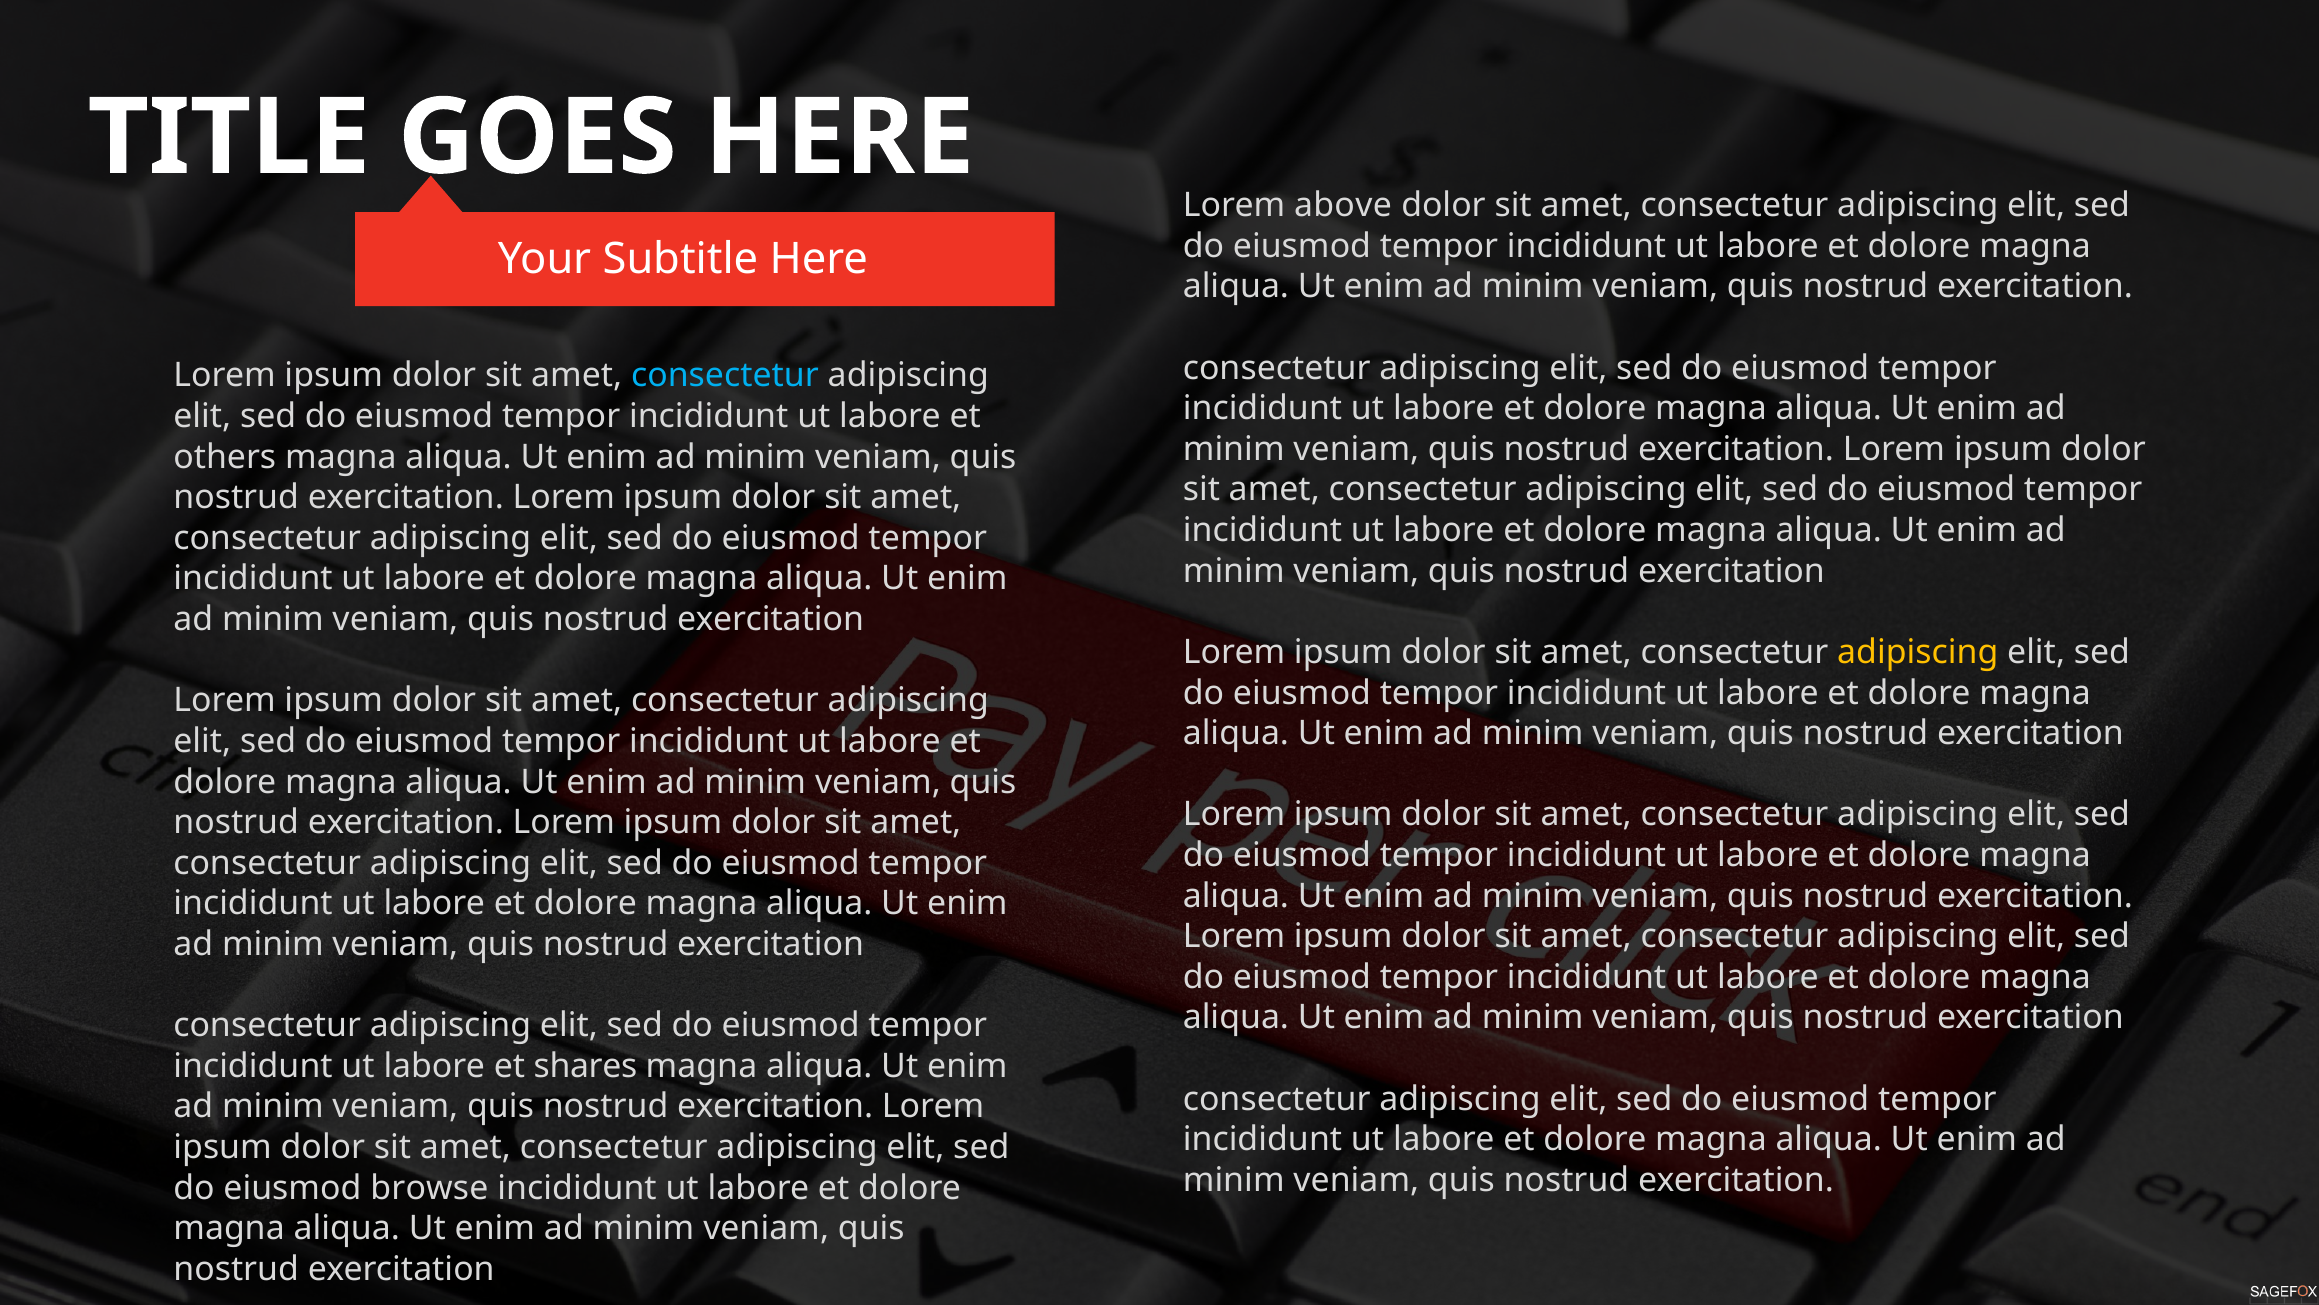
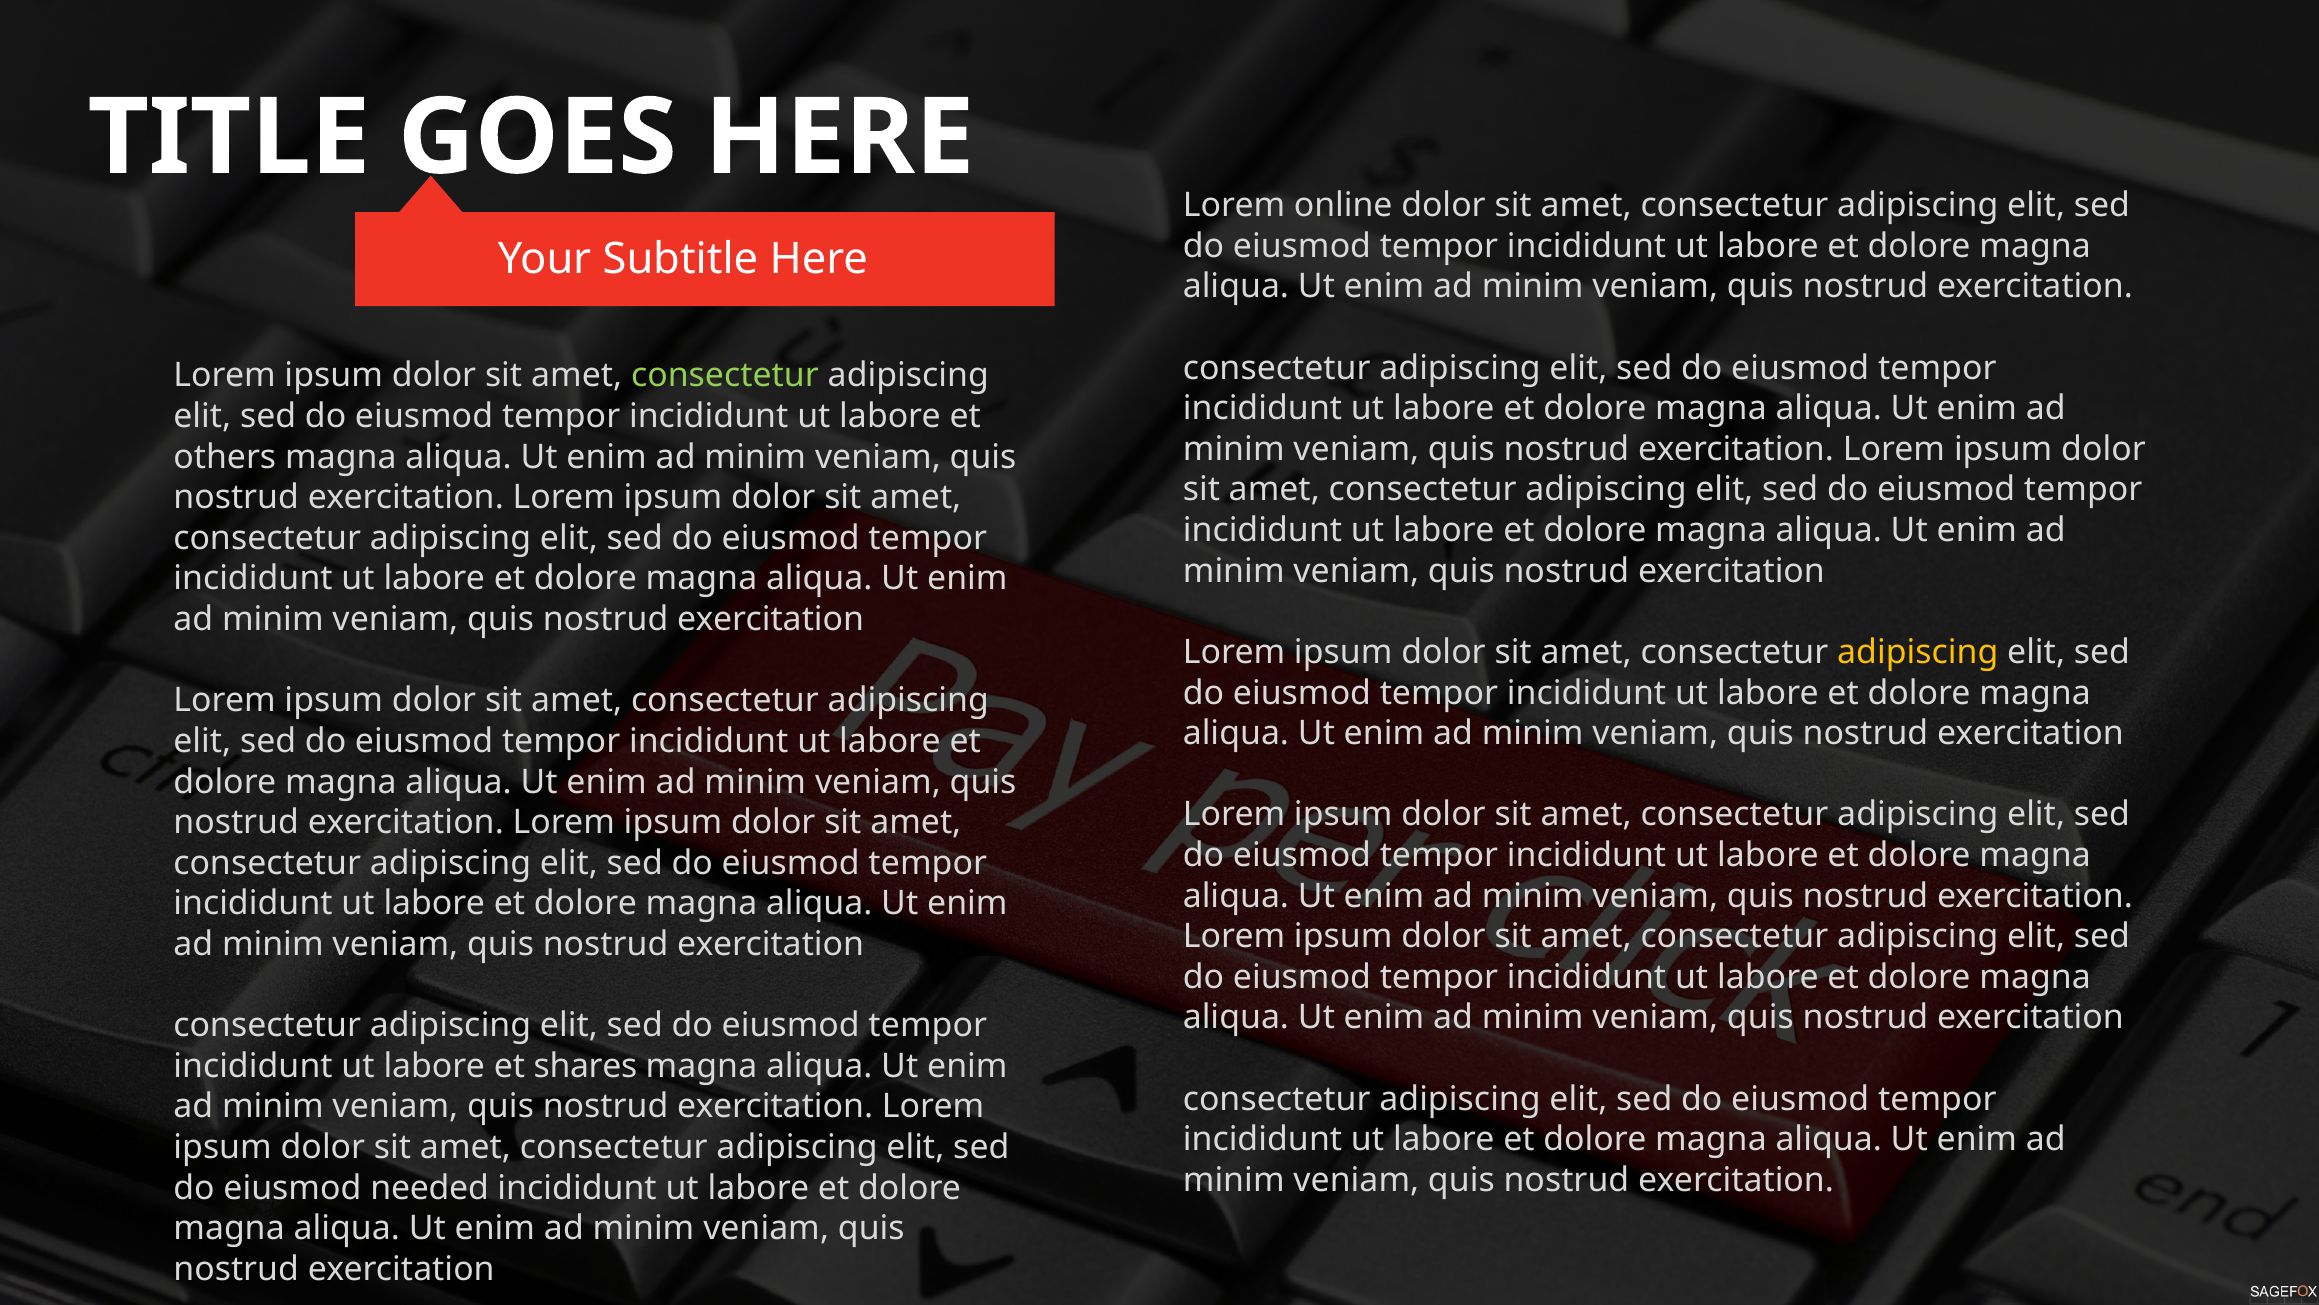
above: above -> online (1343, 205)
consectetur colour: light blue -> light green (725, 375)
browse: browse -> needed (430, 1188)
